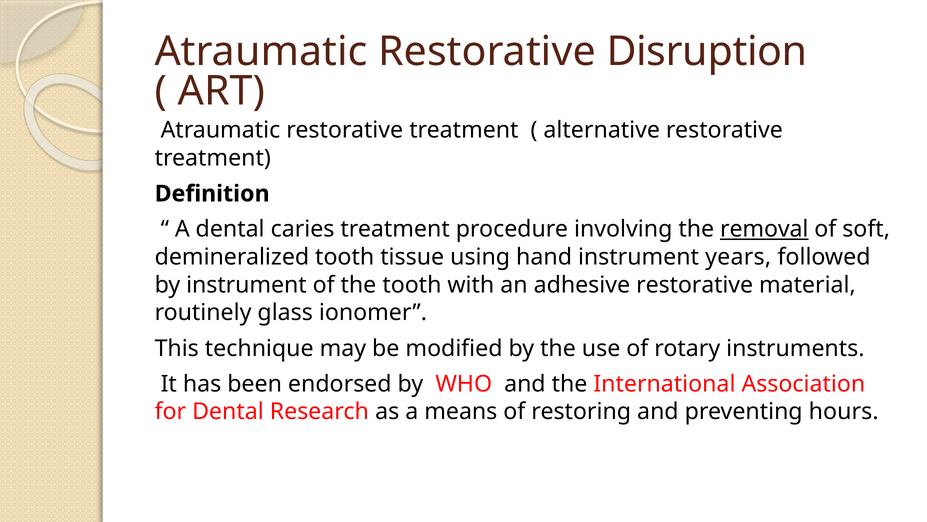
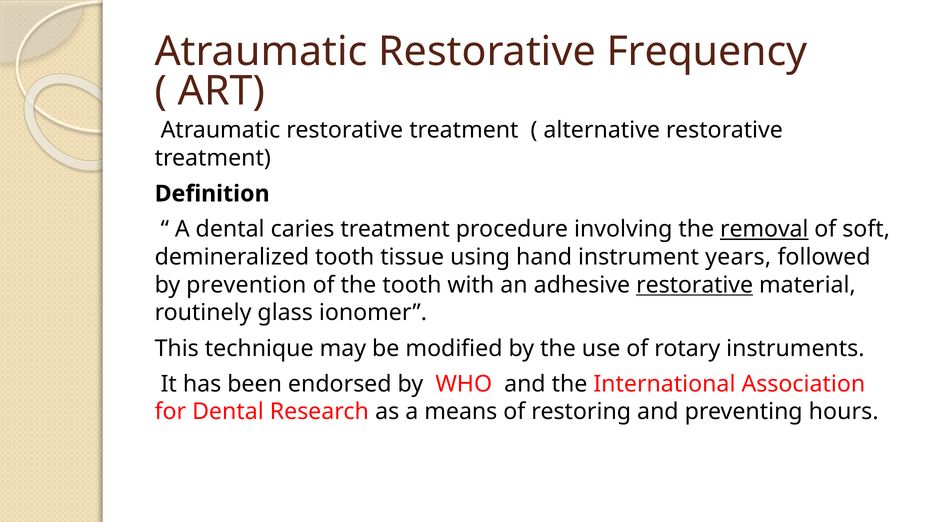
Disruption: Disruption -> Frequency (707, 51)
by instrument: instrument -> prevention (246, 285)
restorative underline: none -> present (695, 285)
